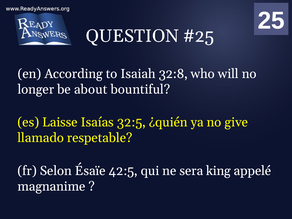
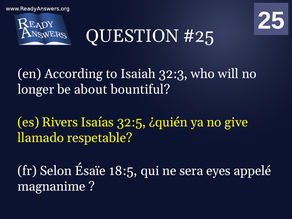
32:8: 32:8 -> 32:3 (173, 74)
Laisse: Laisse -> Rivers (60, 122)
42:5: 42:5 -> 18:5 (123, 171)
king: king -> eyes (218, 171)
